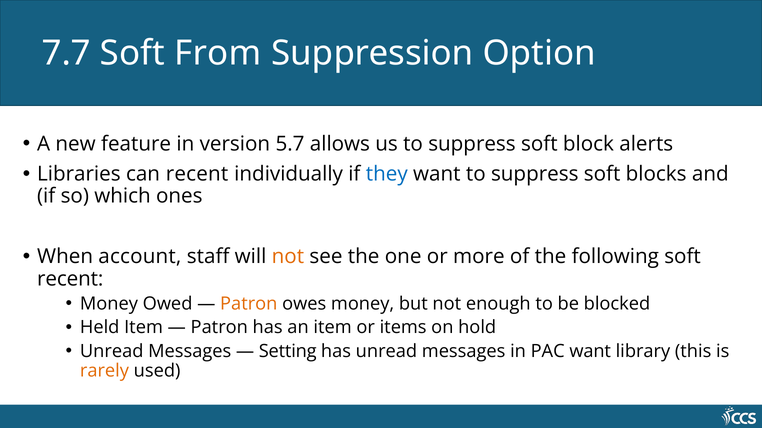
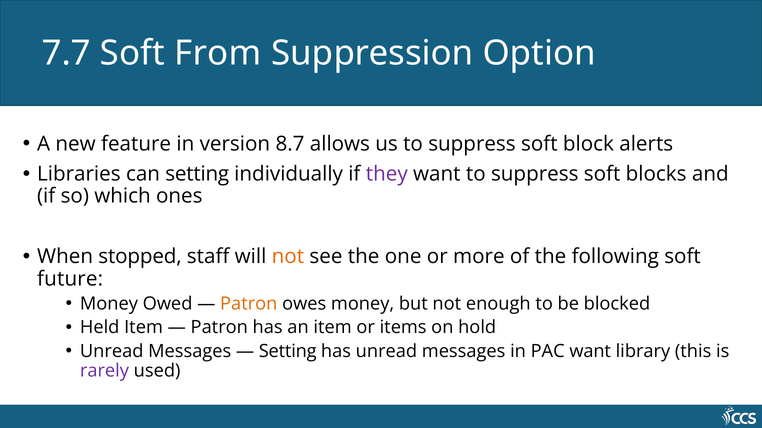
5.7: 5.7 -> 8.7 (290, 144)
can recent: recent -> setting (197, 174)
they colour: blue -> purple (387, 174)
account: account -> stopped (140, 257)
recent: recent -> future (70, 279)
rarely colour: orange -> purple (104, 371)
